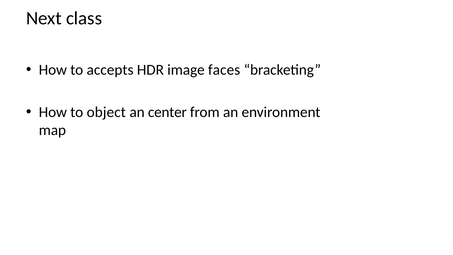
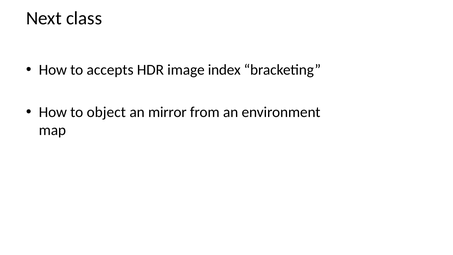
faces: faces -> index (224, 70)
center: center -> mirror (167, 112)
